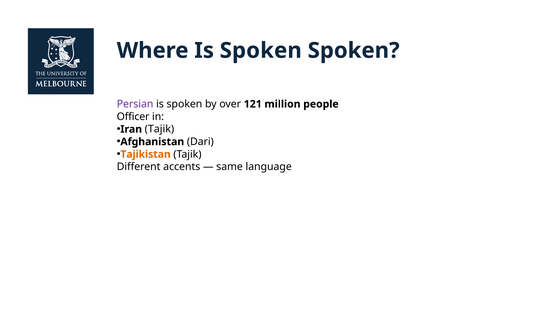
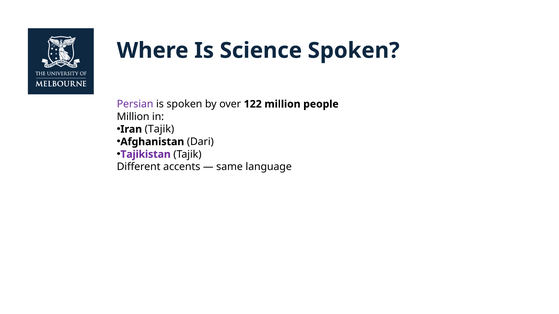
Where Is Spoken: Spoken -> Science (261, 51)
121: 121 -> 122 (253, 104)
Officer: Officer -> Million (133, 117)
Tajikistan colour: orange -> purple (146, 155)
